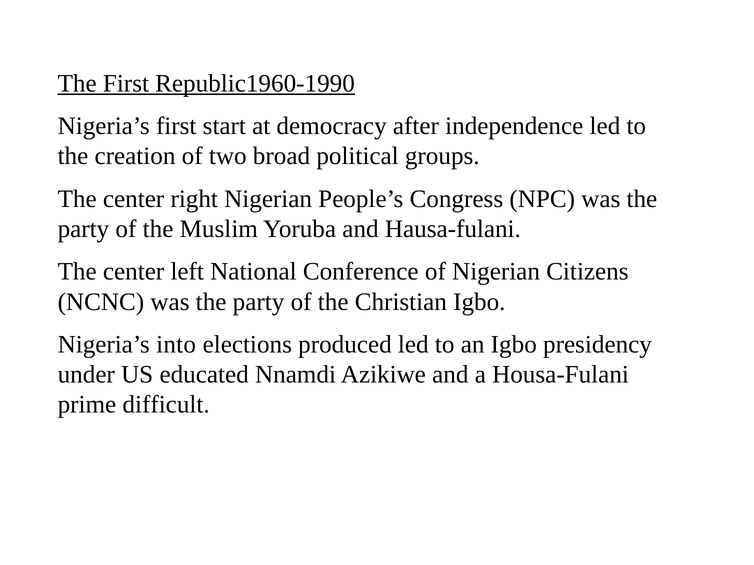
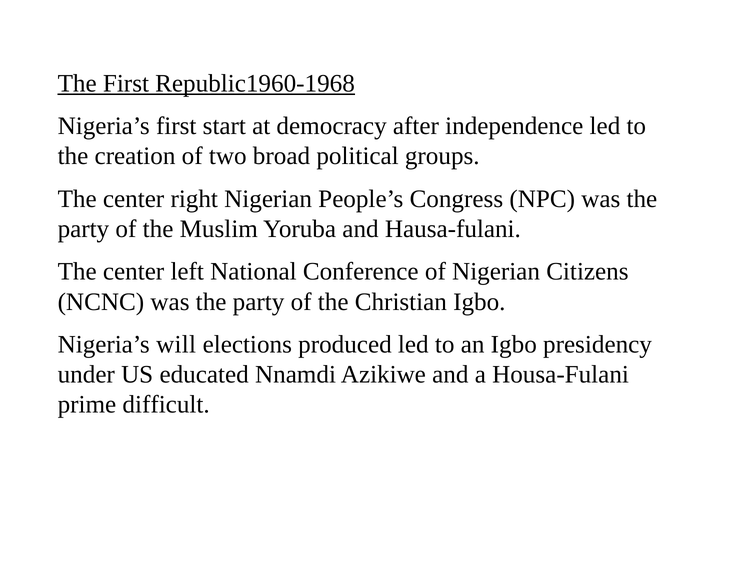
Republic1960-1990: Republic1960-1990 -> Republic1960-1968 (255, 83)
into: into -> will (176, 345)
